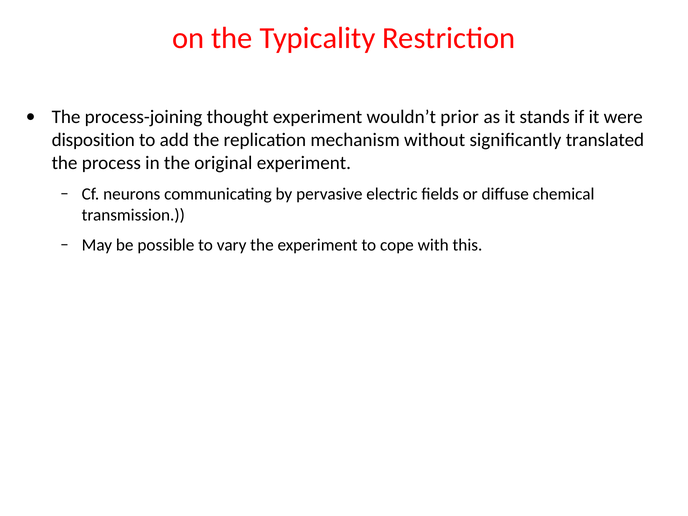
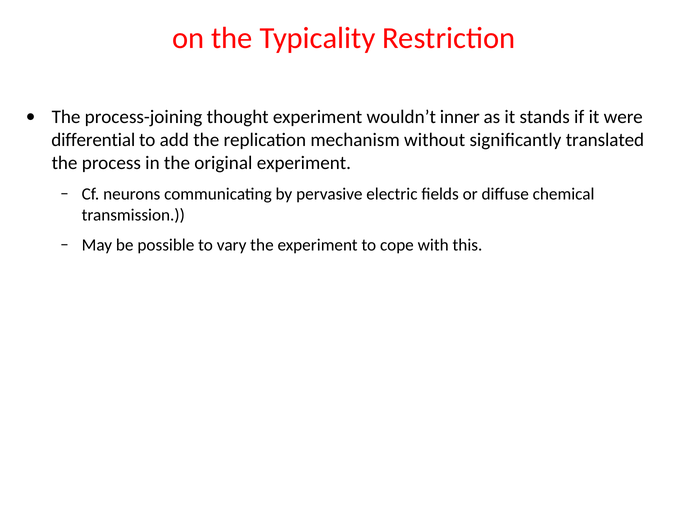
prior: prior -> inner (460, 117)
disposition: disposition -> differential (93, 140)
